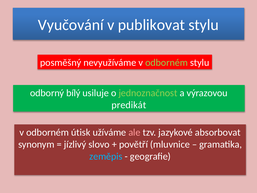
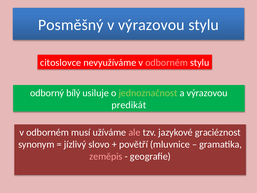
Vyučování: Vyučování -> Posměšný (71, 25)
v publikovat: publikovat -> výrazovou (151, 25)
posměšný: posměšný -> citoslovce (61, 63)
odborném colour: light green -> pink (167, 63)
útisk: útisk -> musí (81, 132)
absorbovat: absorbovat -> graciéznost (218, 132)
zeměpis colour: light blue -> pink (106, 156)
